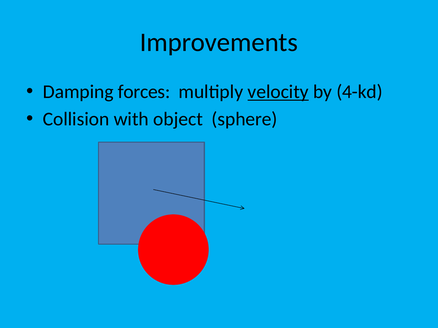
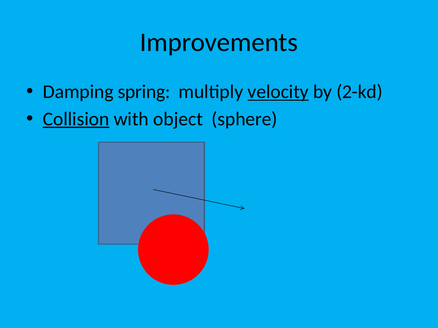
forces: forces -> spring (144, 92)
4-kd: 4-kd -> 2-kd (360, 92)
Collision underline: none -> present (76, 119)
